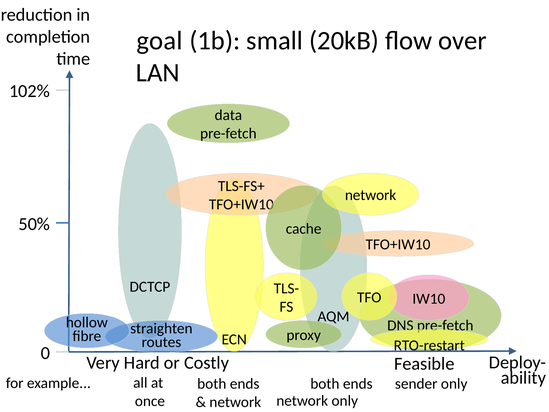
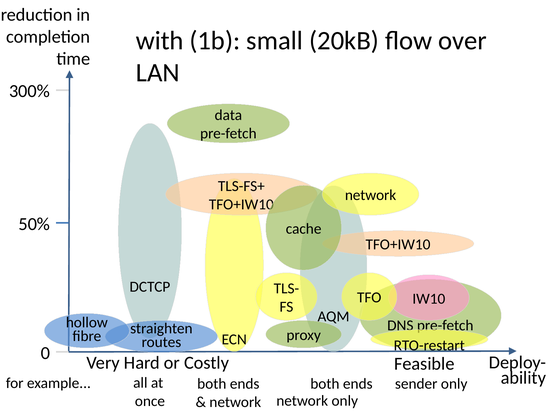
goal: goal -> with (160, 41)
102%: 102% -> 300% (29, 91)
